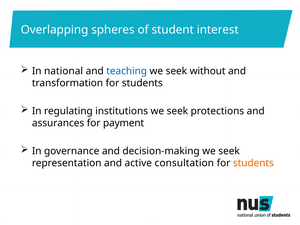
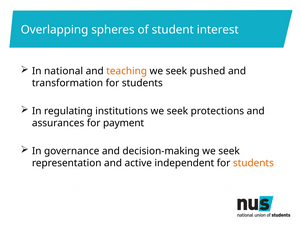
teaching colour: blue -> orange (127, 71)
without: without -> pushed (208, 71)
consultation: consultation -> independent (184, 163)
